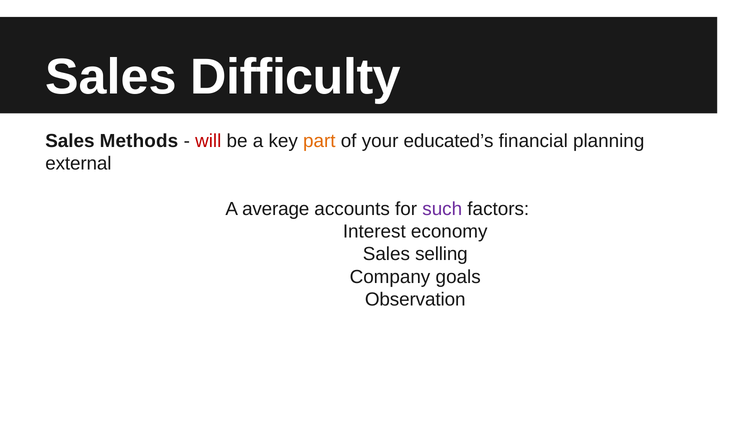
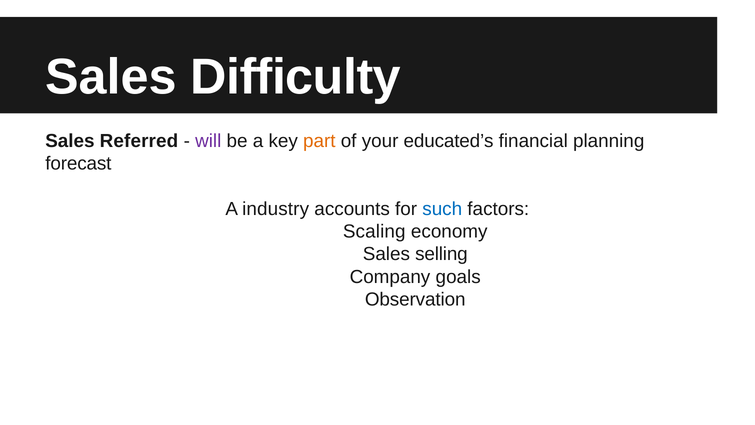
Methods: Methods -> Referred (139, 141)
will colour: red -> purple (208, 141)
external: external -> forecast (78, 163)
average: average -> industry (276, 209)
such colour: purple -> blue (442, 209)
Interest: Interest -> Scaling (374, 231)
